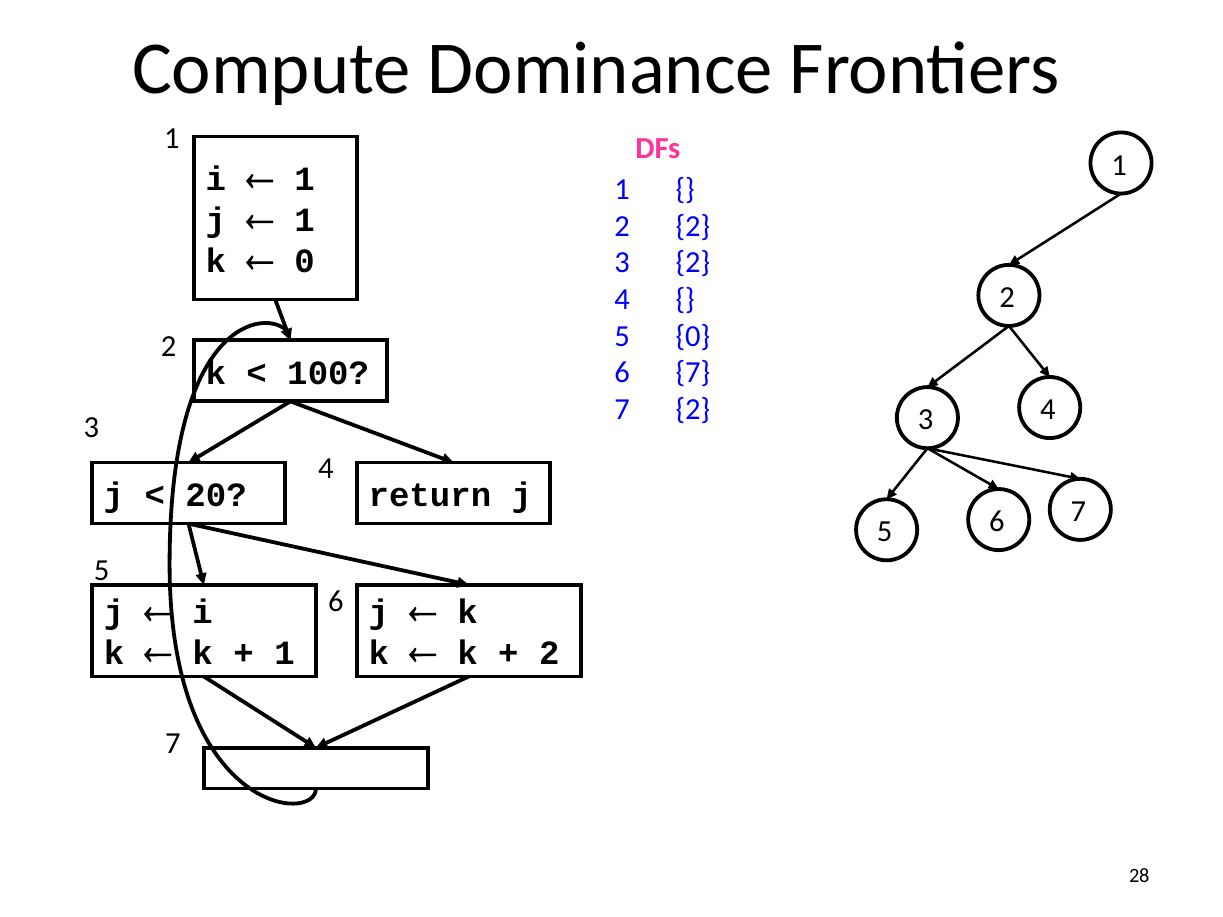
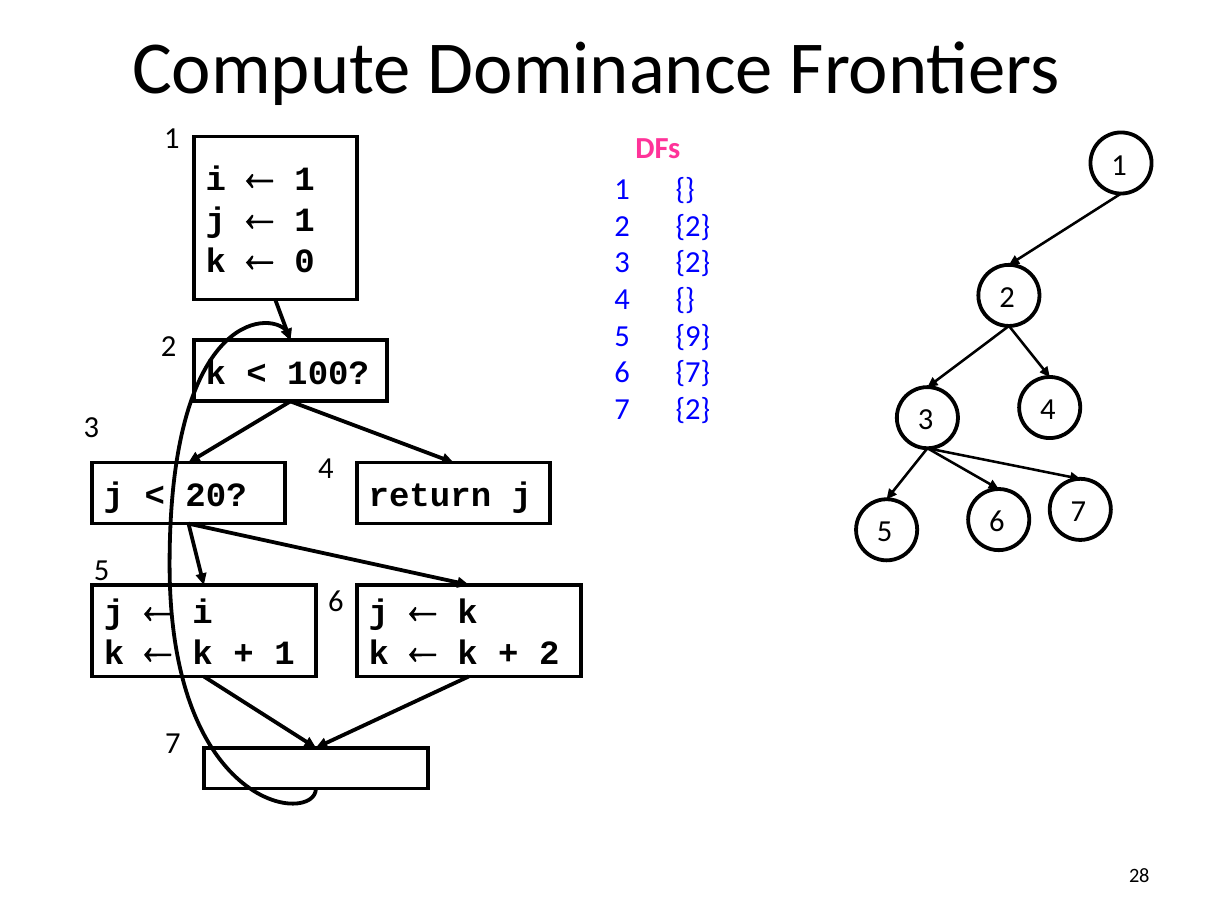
5 0: 0 -> 9 (693, 336)
